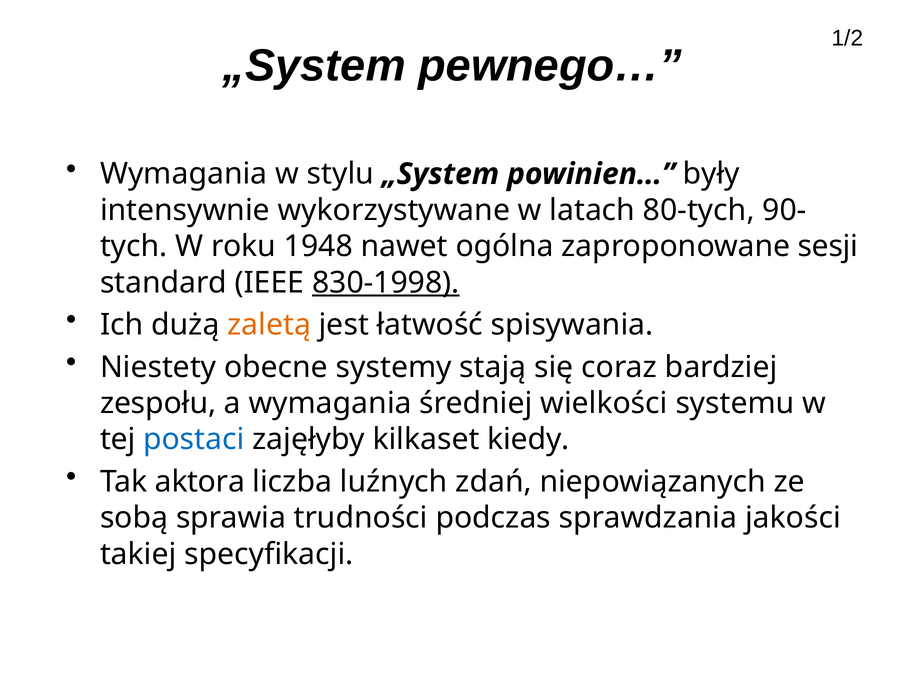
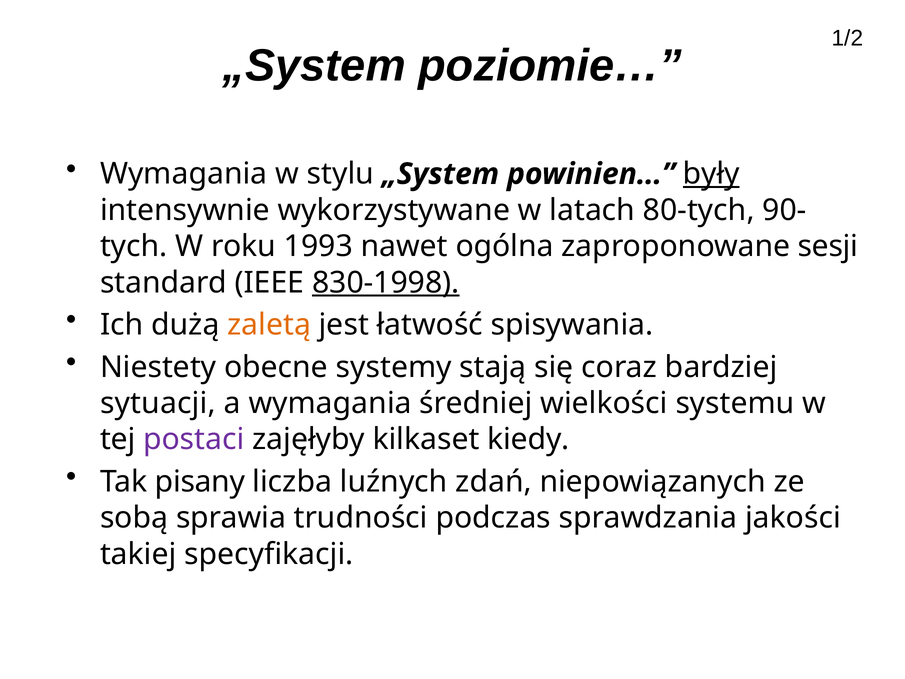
pewnego…: pewnego… -> poziomie… (550, 66)
były underline: none -> present (711, 174)
1948: 1948 -> 1993 (318, 246)
zespołu: zespołu -> sytuacji (158, 403)
postaci colour: blue -> purple (194, 439)
aktora: aktora -> pisany (200, 482)
